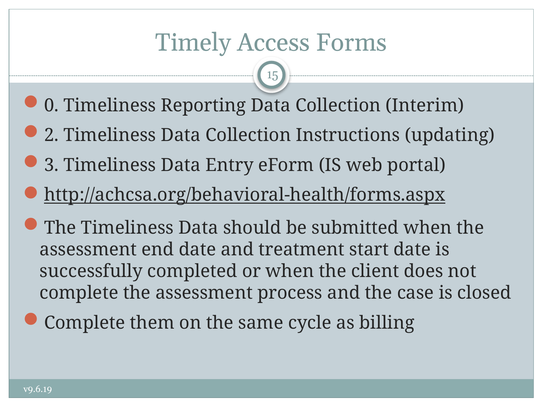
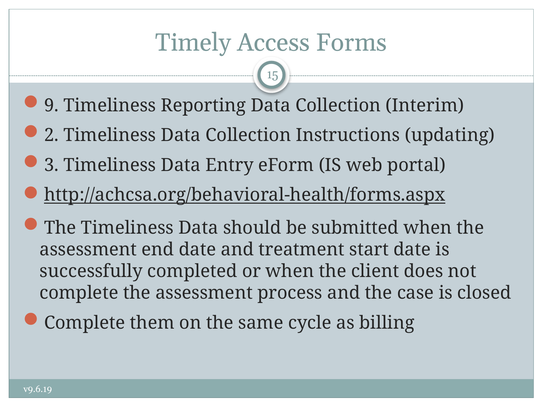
0: 0 -> 9 (51, 105)
